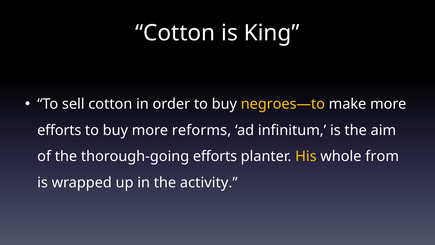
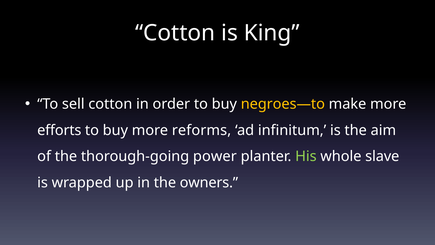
thorough-going efforts: efforts -> power (215, 156)
His colour: yellow -> light green (306, 156)
from: from -> slave (382, 156)
activity: activity -> owners (209, 182)
